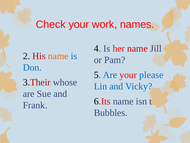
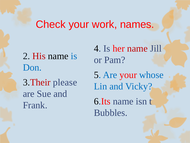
name colour: orange -> black (58, 56)
please: please -> whose (151, 75)
whose: whose -> please (65, 82)
